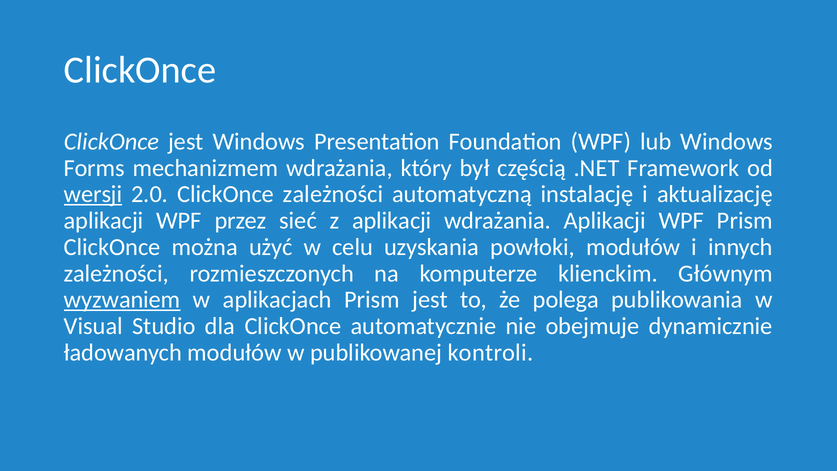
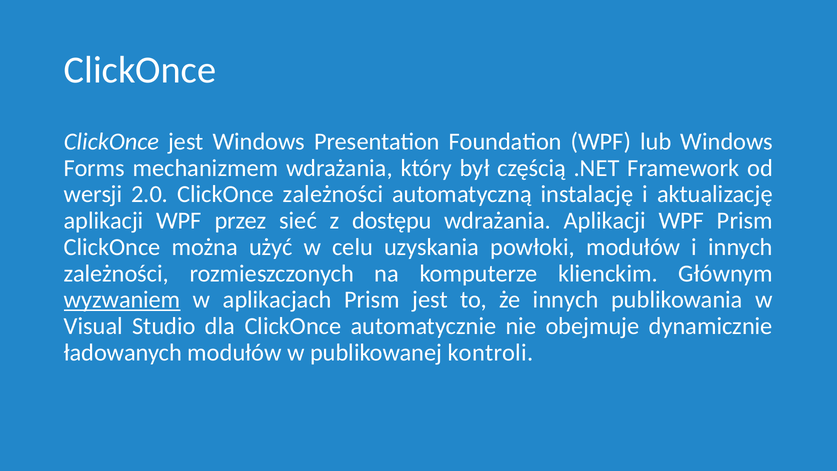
wersji underline: present -> none (93, 194)
z aplikacji: aplikacji -> dostępu (392, 221)
że polega: polega -> innych (566, 300)
